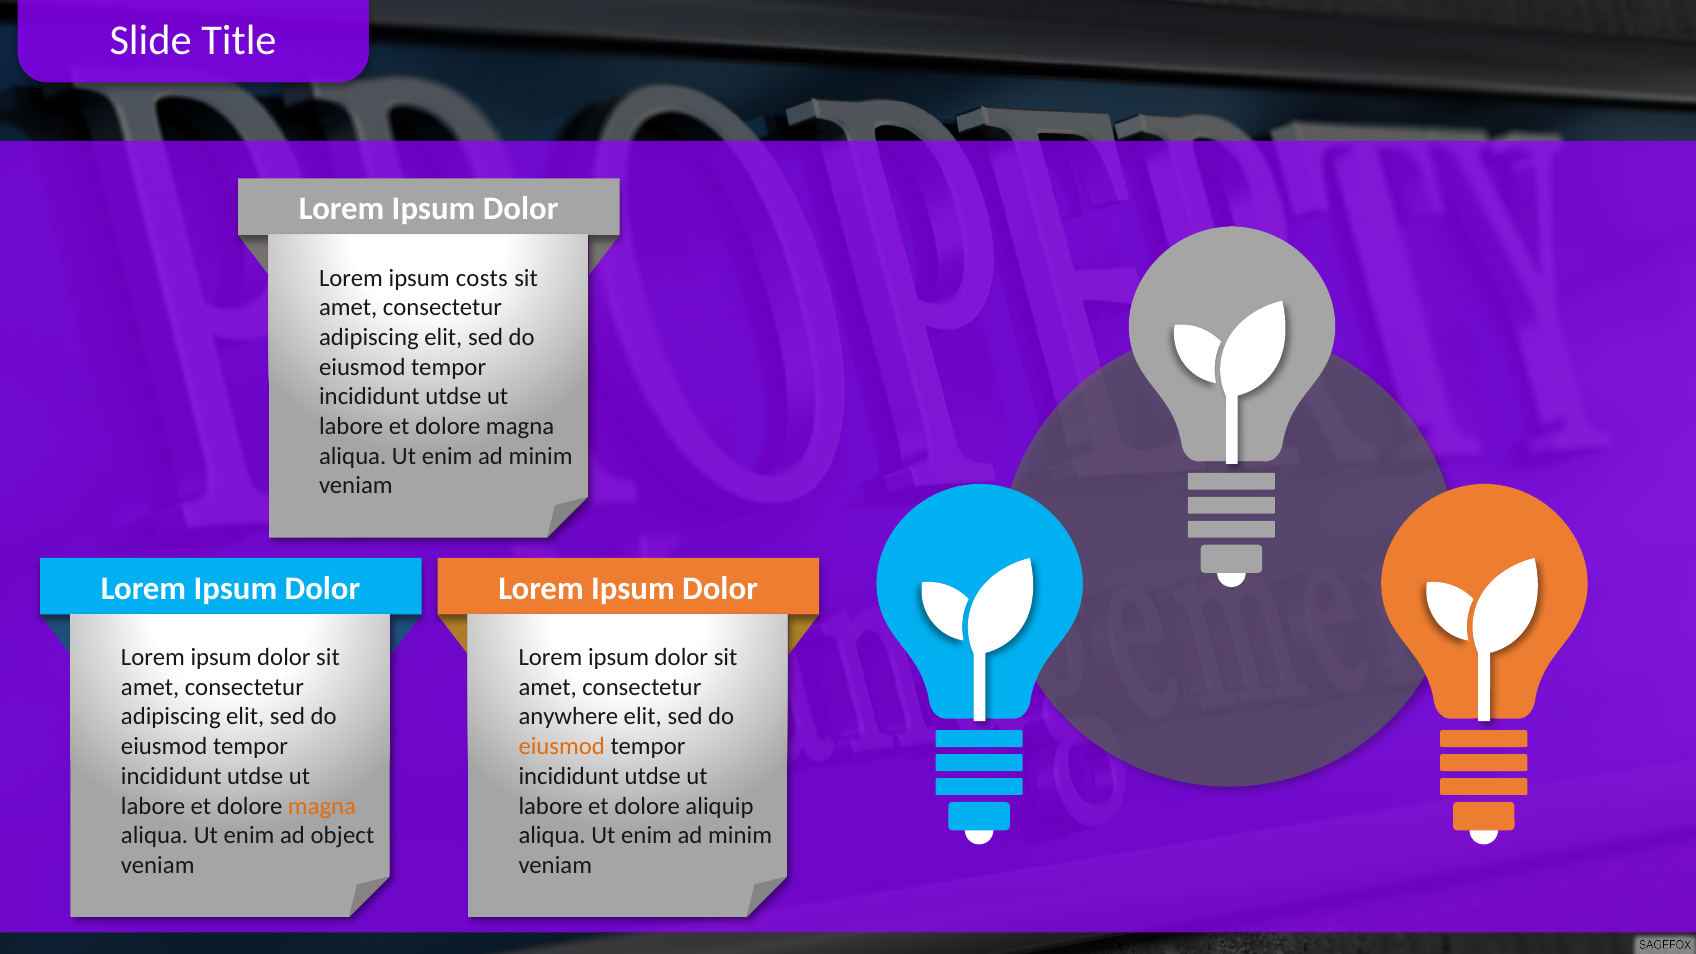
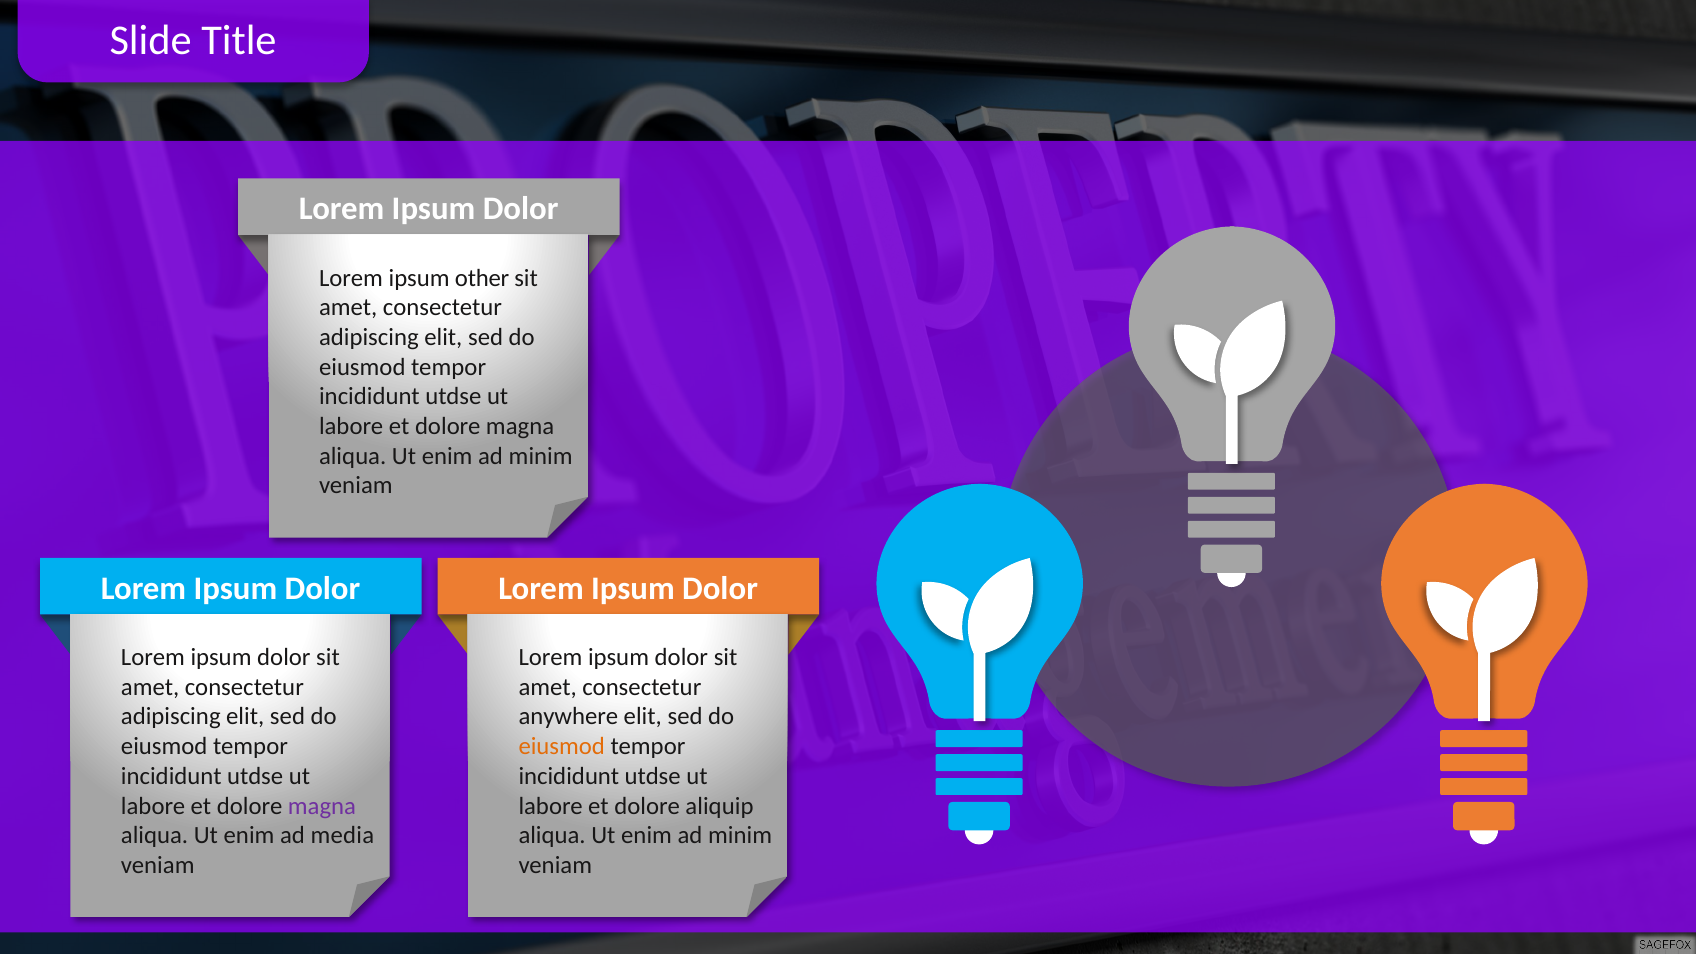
costs: costs -> other (482, 278)
magna colour: orange -> purple (322, 806)
object: object -> media (342, 836)
